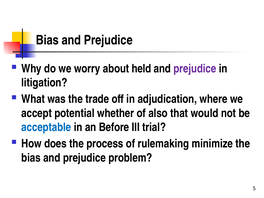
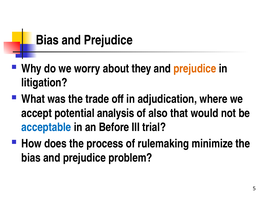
held: held -> they (141, 69)
prejudice colour: purple -> orange (195, 69)
whether: whether -> analysis (116, 113)
